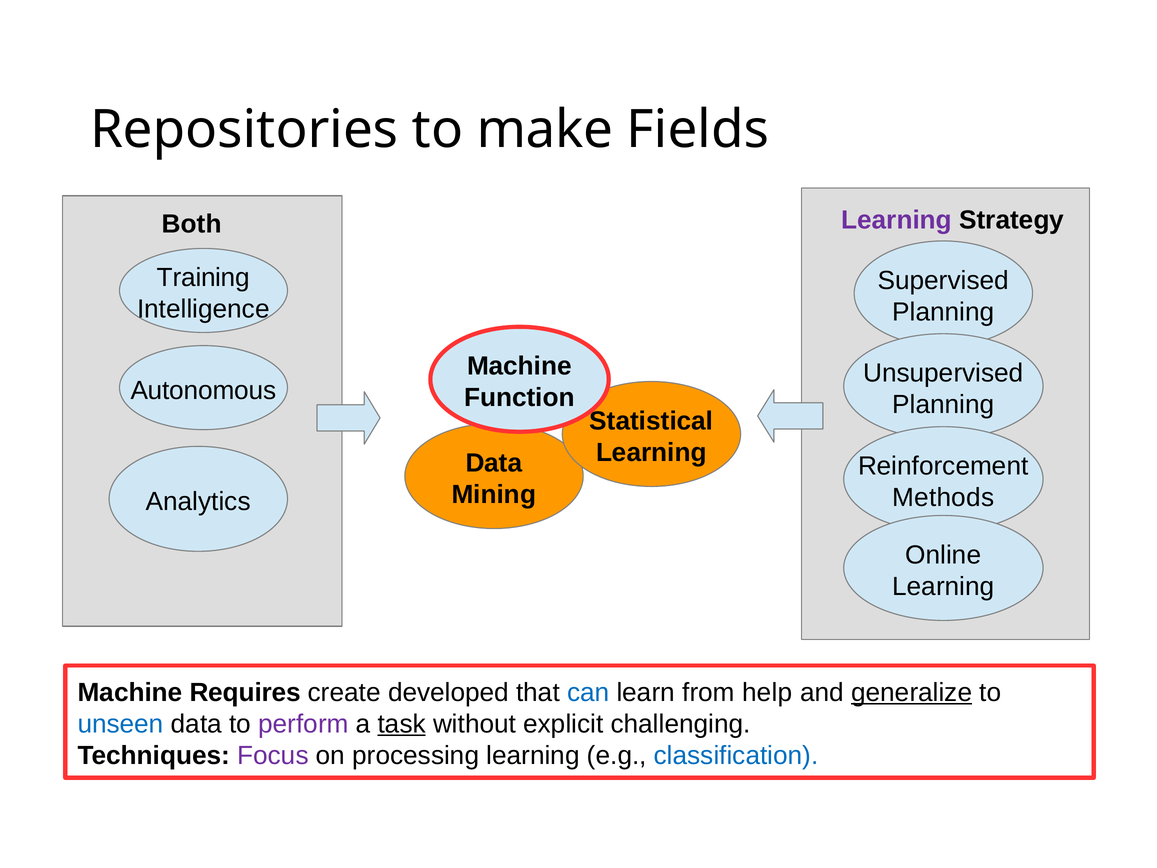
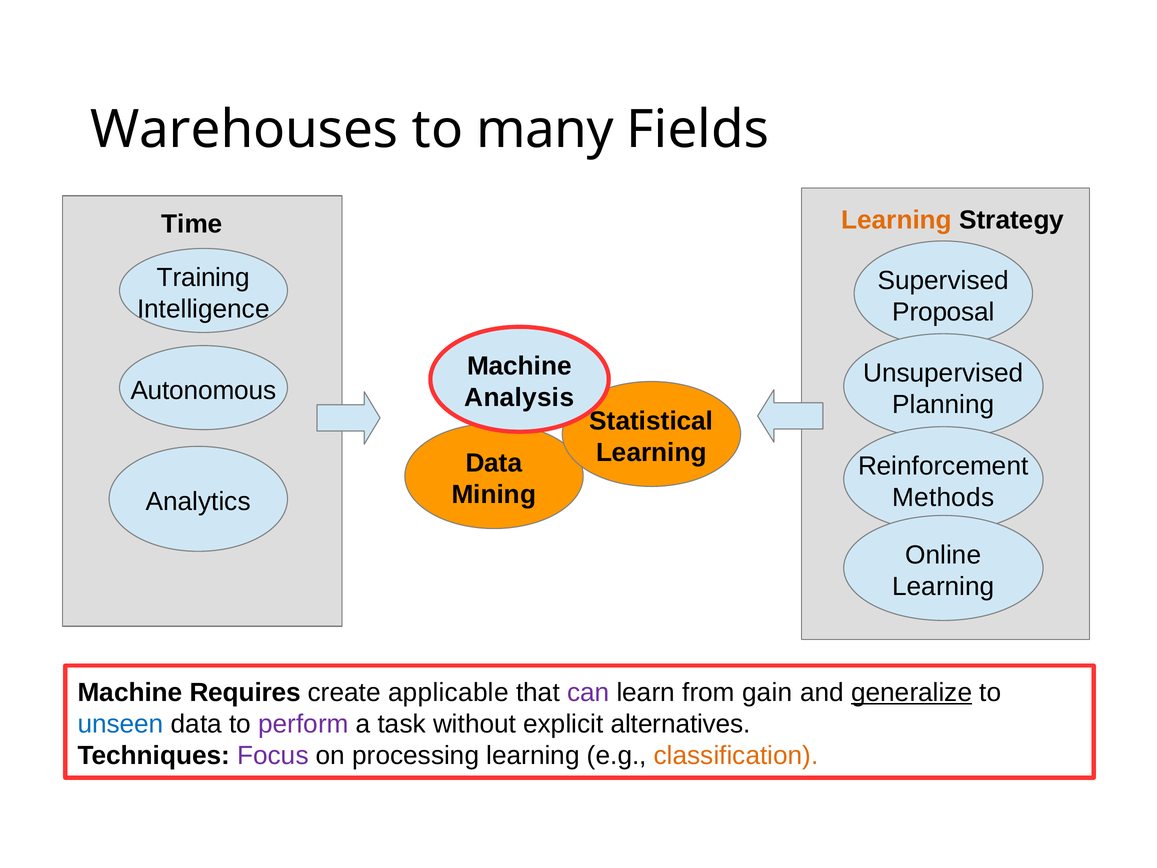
Repositories: Repositories -> Warehouses (244, 130)
make: make -> many (545, 130)
Learning colour: purple -> orange (897, 220)
Both: Both -> Time (192, 224)
Planning: Planning -> Proposal (943, 312)
Function: Function -> Analysis (519, 398)
developed: developed -> applicable (448, 692)
can colour: blue -> purple (588, 692)
help: help -> gain (767, 692)
task underline: present -> none (402, 724)
challenging: challenging -> alternatives (681, 724)
classification colour: blue -> orange (736, 755)
